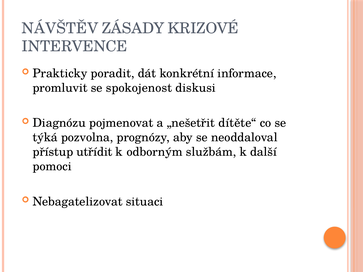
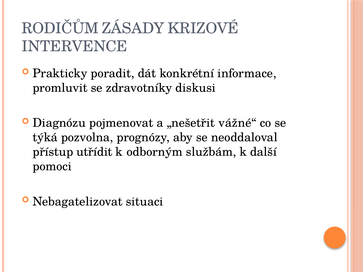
NÁVŠTĚV: NÁVŠTĚV -> RODIČŮM (60, 28)
spokojenost: spokojenost -> zdravotníky (139, 88)
dítěte“: dítěte“ -> vážné“ (237, 123)
